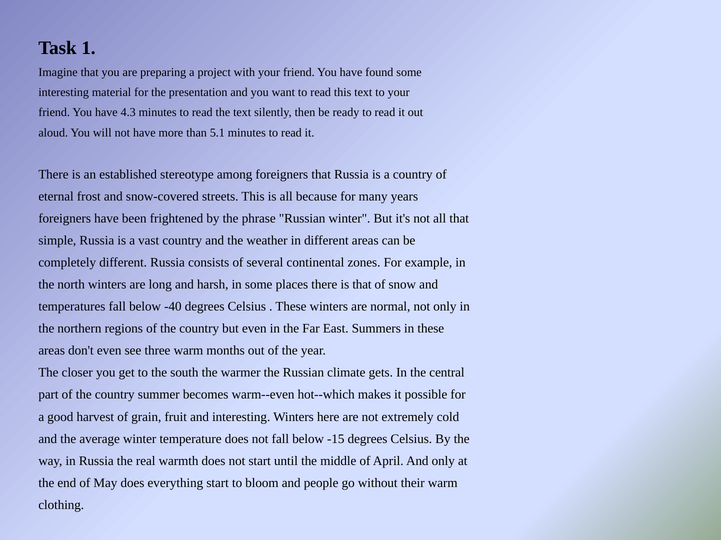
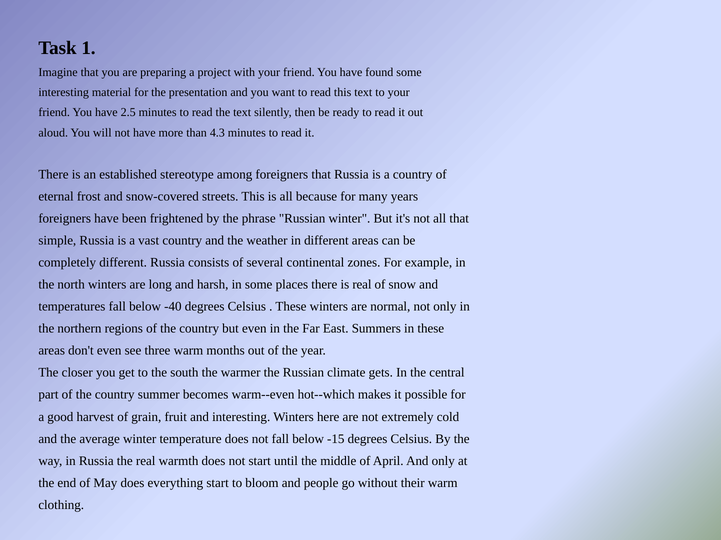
4.3: 4.3 -> 2.5 (128, 113)
5.1: 5.1 -> 4.3 (217, 133)
is that: that -> real (362, 285)
